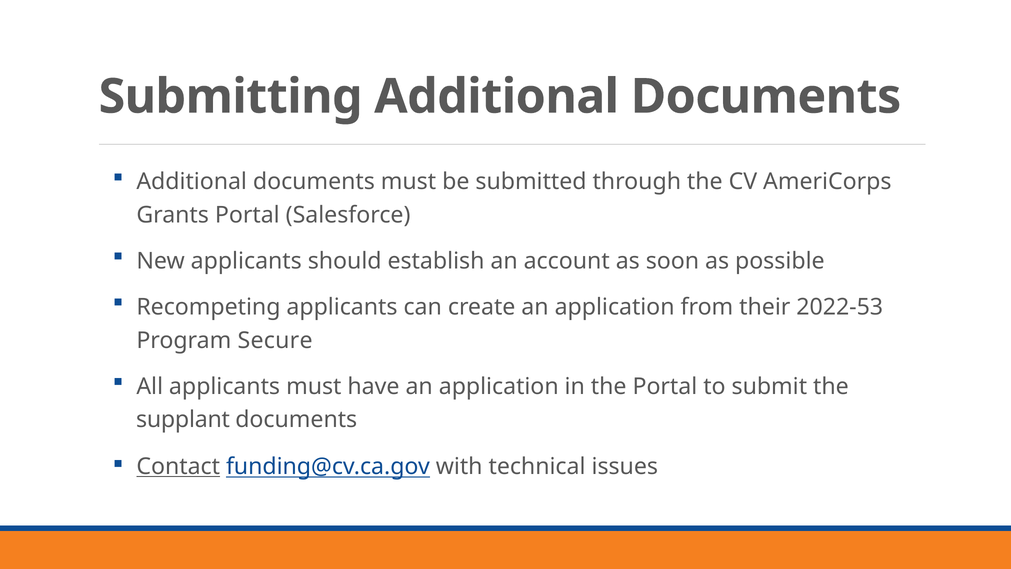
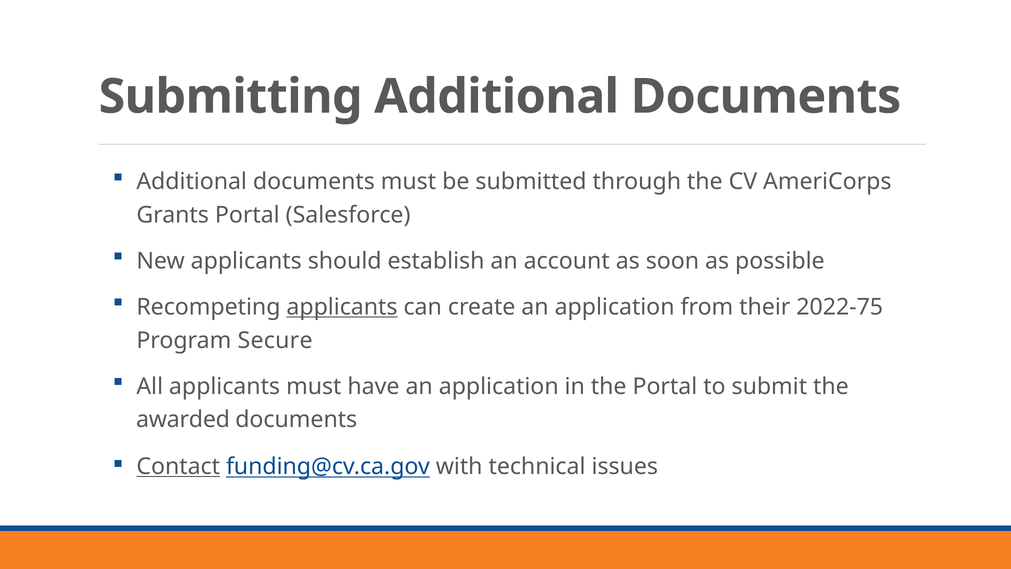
applicants underline: none -> present (342, 307)
2022-53: 2022-53 -> 2022-75 (840, 307)
supplant: supplant -> awarded (183, 420)
